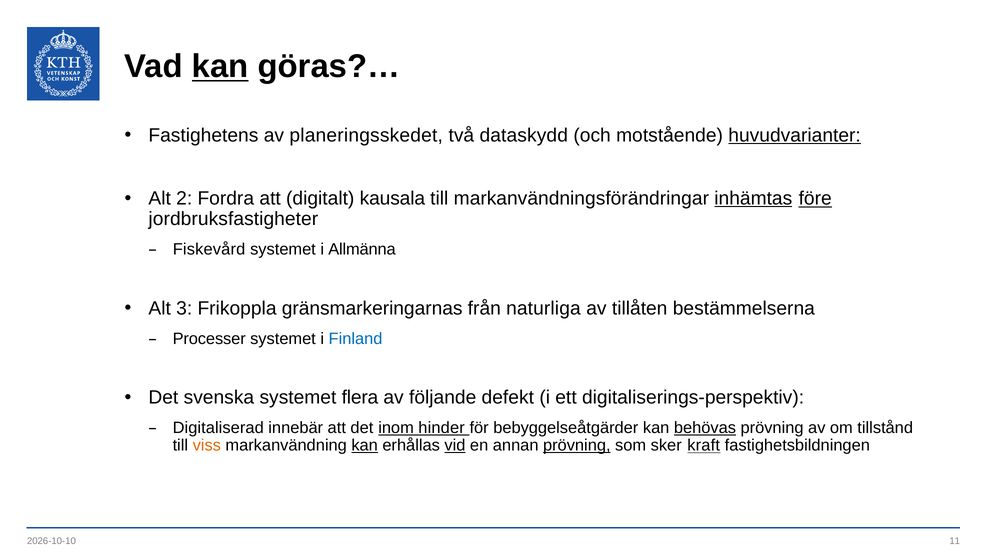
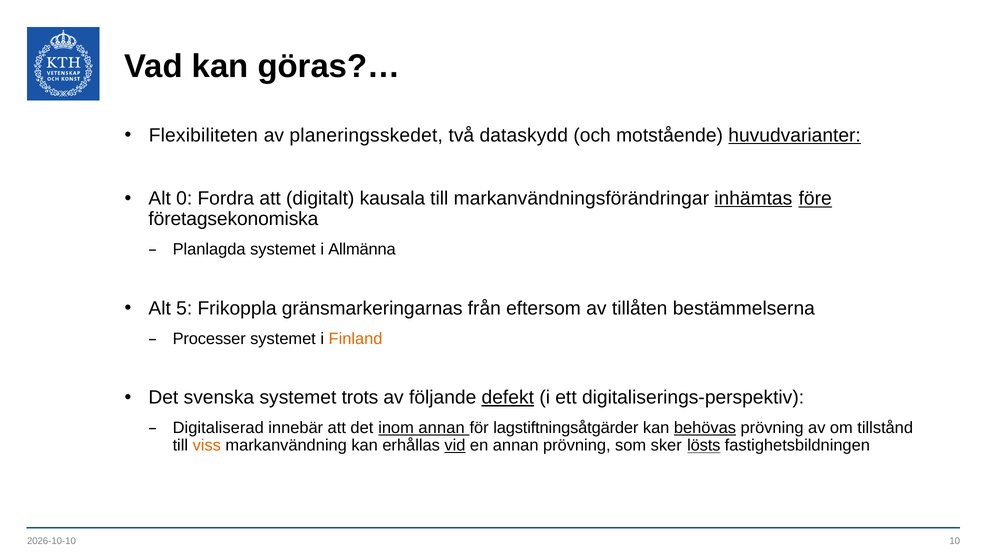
kan underline: present -> none (220, 67)
Fastighetens: Fastighetens -> Flexibiliteten (203, 135)
2: 2 -> 0 (184, 198)
jordbruksfastigheter: jordbruksfastigheter -> företagsekonomiska (233, 219)
Fiskevård: Fiskevård -> Planlagda (209, 250)
3: 3 -> 5 (184, 308)
naturliga: naturliga -> eftersom (543, 308)
Finland colour: blue -> orange (356, 339)
flera: flera -> trots (360, 398)
defekt underline: none -> present (508, 398)
inom hinder: hinder -> annan (442, 428)
bebyggelseåtgärder: bebyggelseåtgärder -> lagstiftningsåtgärder (566, 428)
kan underline: present -> none (365, 446)
prövning underline: present -> none (577, 446)
kraft: kraft -> lösts (704, 446)
11: 11 -> 10 (955, 541)
